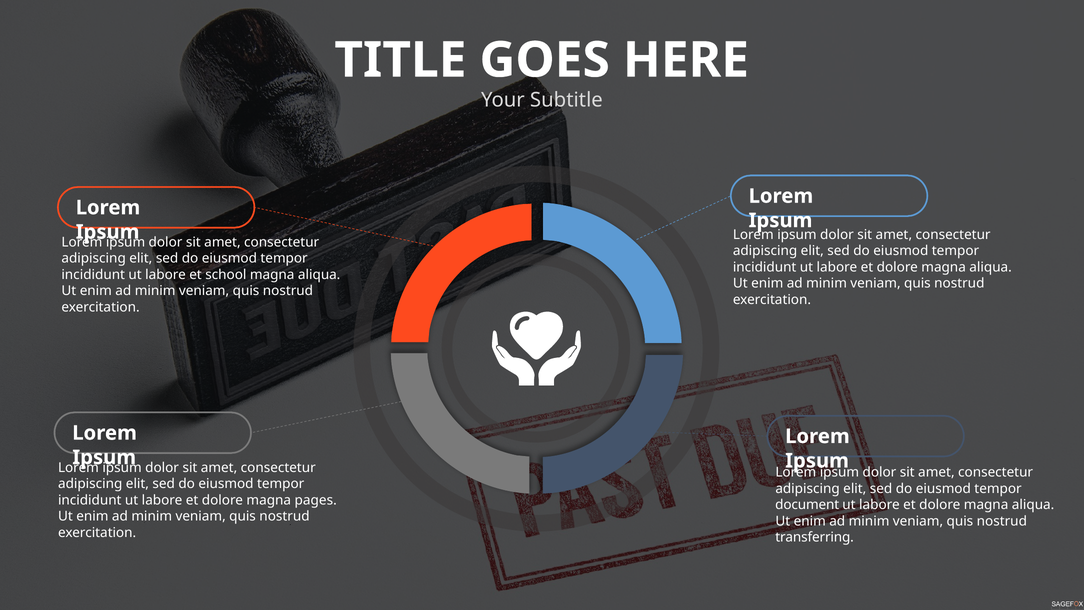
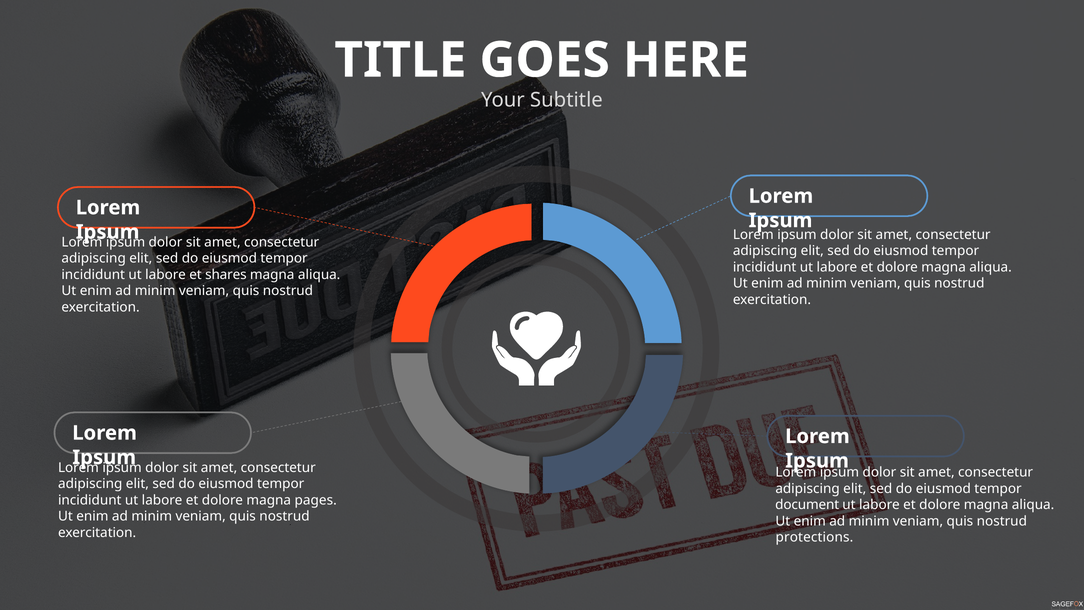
school: school -> shares (226, 275)
transferring: transferring -> protections (814, 537)
